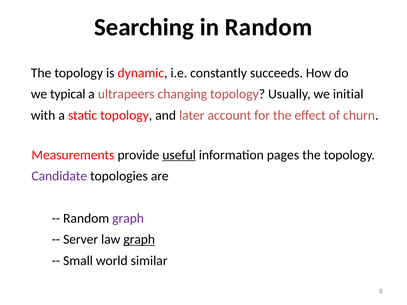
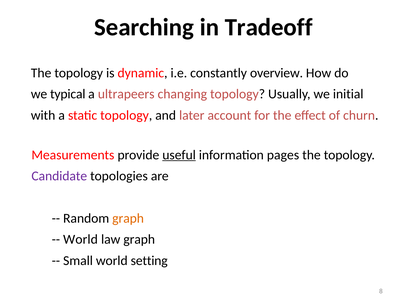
in Random: Random -> Tradeoff (269, 27)
succeeds: succeeds -> overview (277, 73)
graph colour: purple -> orange (128, 218)
Server: Server -> World (81, 240)
graph underline: present -> none (139, 240)
similar: similar -> setting (149, 261)
